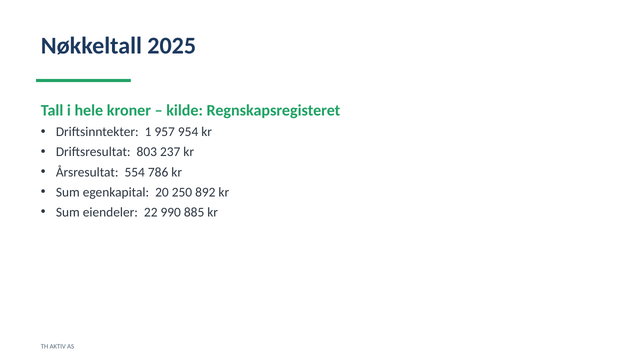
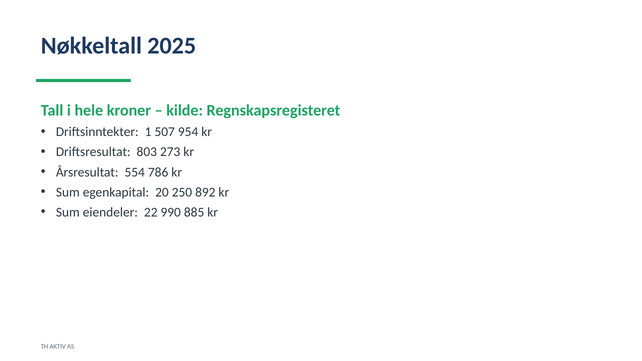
957: 957 -> 507 (165, 132)
237: 237 -> 273 (170, 152)
